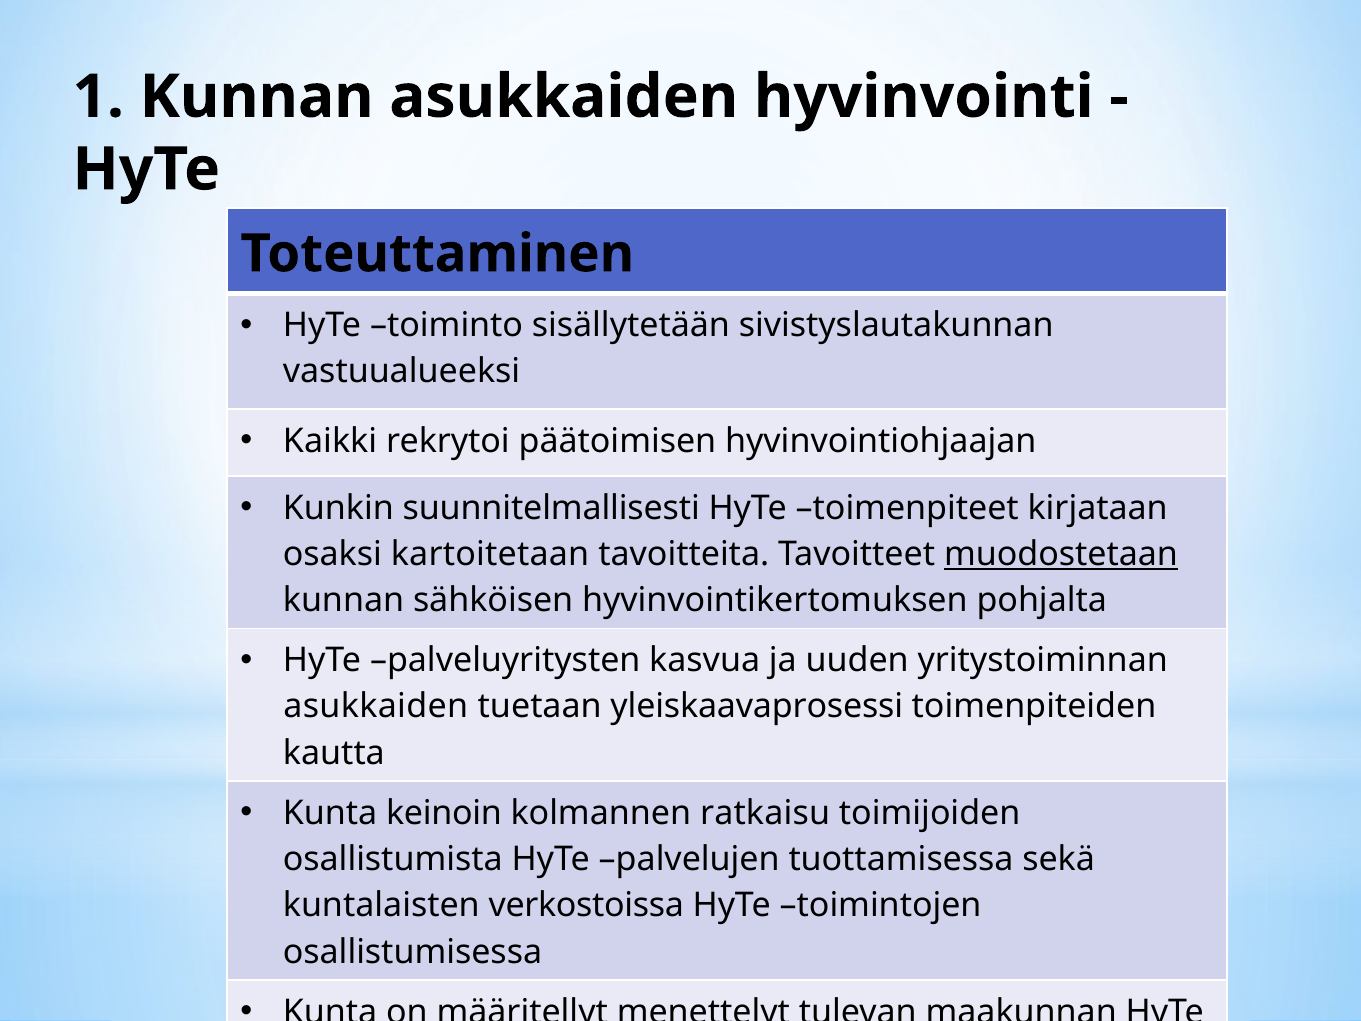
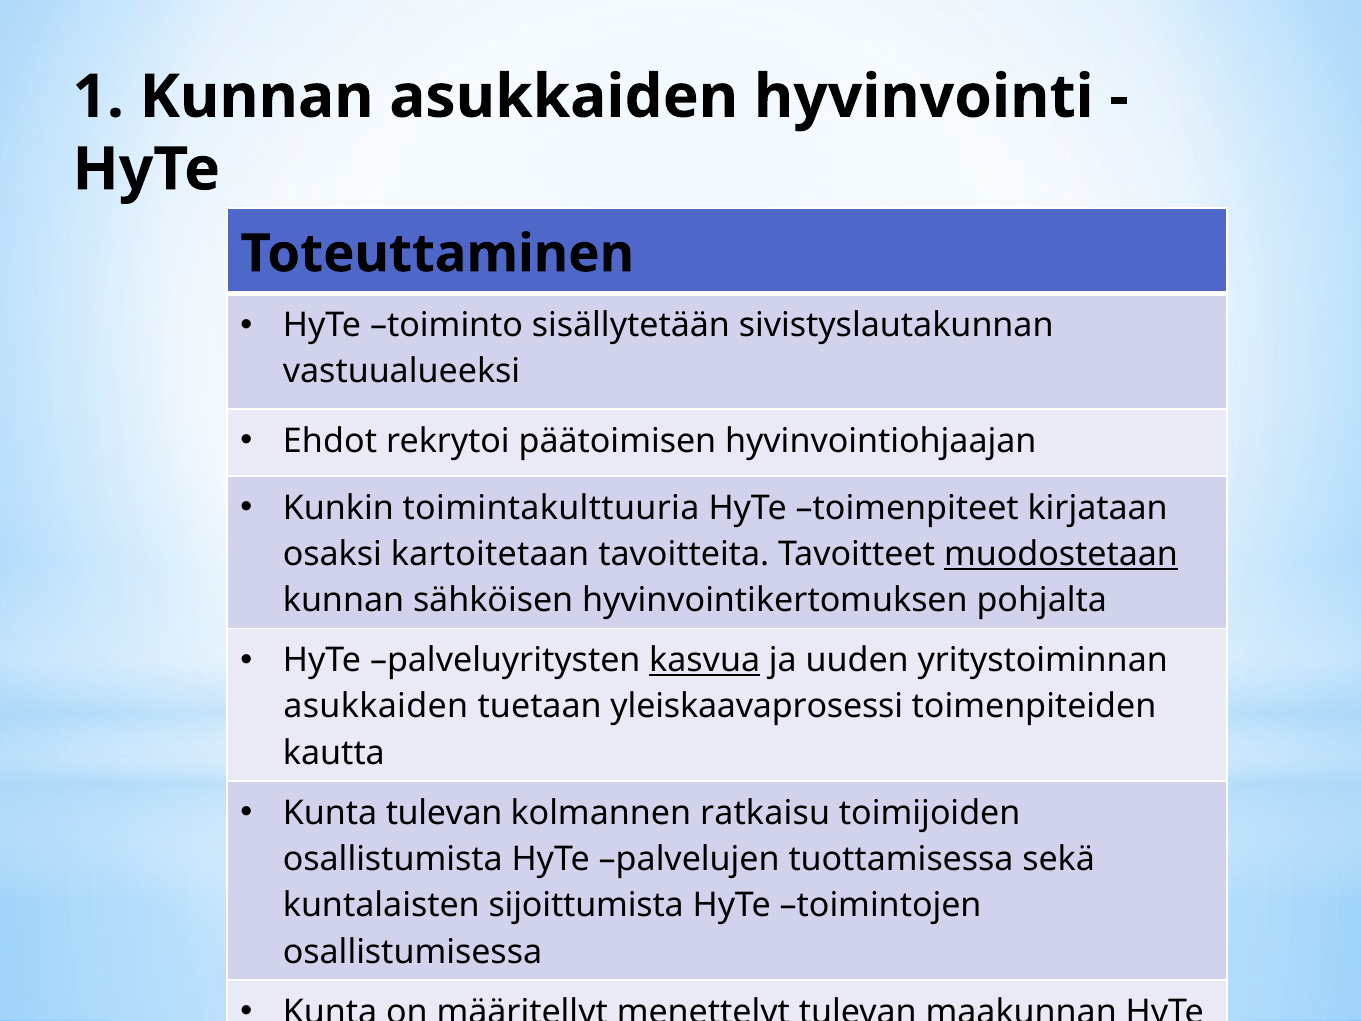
Kaikki: Kaikki -> Ehdot (330, 441)
suunnitelmallisesti: suunnitelmallisesti -> toimintakulttuuria (551, 508)
kasvua underline: none -> present (705, 660)
Kunta keinoin: keinoin -> tulevan (444, 813)
verkostoissa: verkostoissa -> sijoittumista (586, 905)
